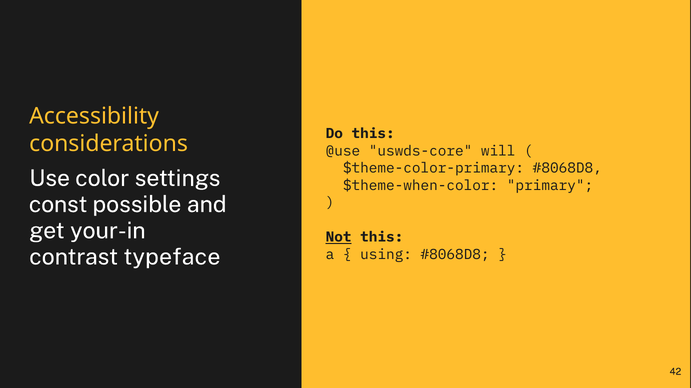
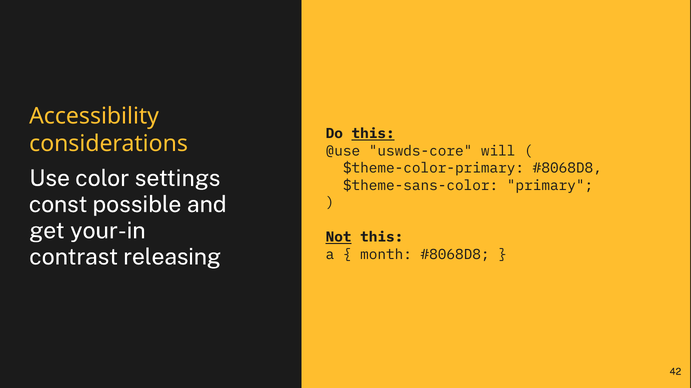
this underline: none -> present (373, 134)
$theme-when-color: $theme-when-color -> $theme-sans-color (421, 186)
typeface: typeface -> releasing (172, 257)
using: using -> month (386, 255)
